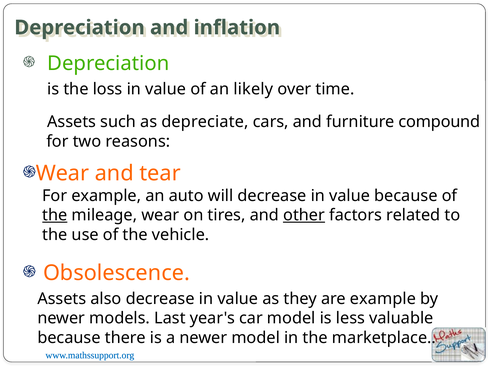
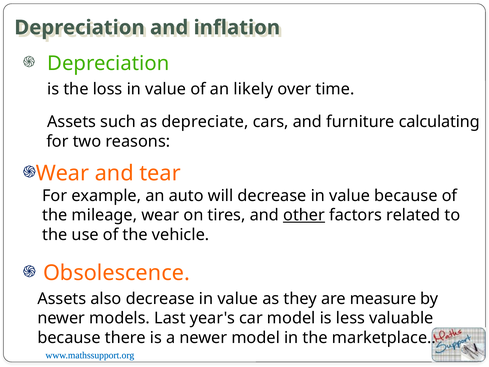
compound: compound -> calculating (439, 122)
the underline: present -> none (55, 215)
are example: example -> measure (383, 298)
